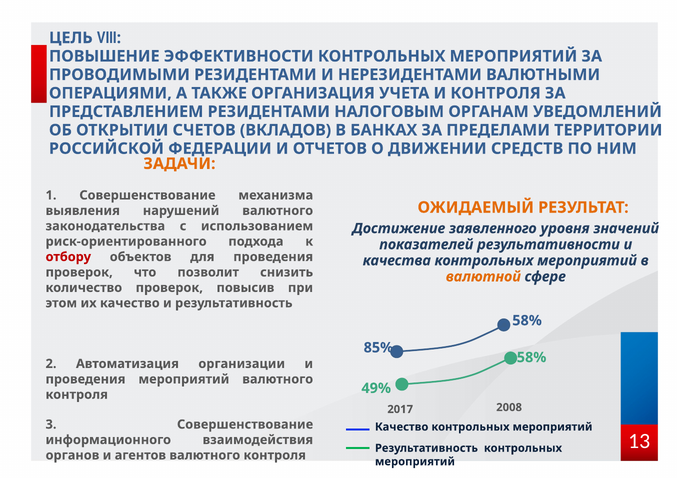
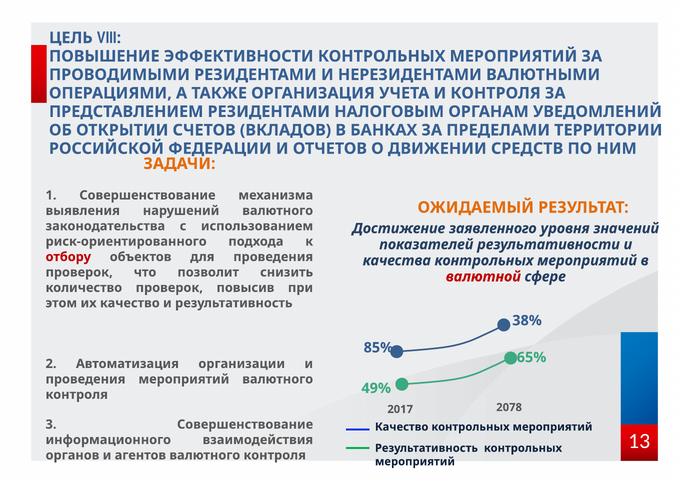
валютной colour: orange -> red (483, 277)
58%: 58% -> 38% (527, 321)
58%: 58% -> 65% (532, 358)
2008: 2008 -> 2078 (509, 408)
